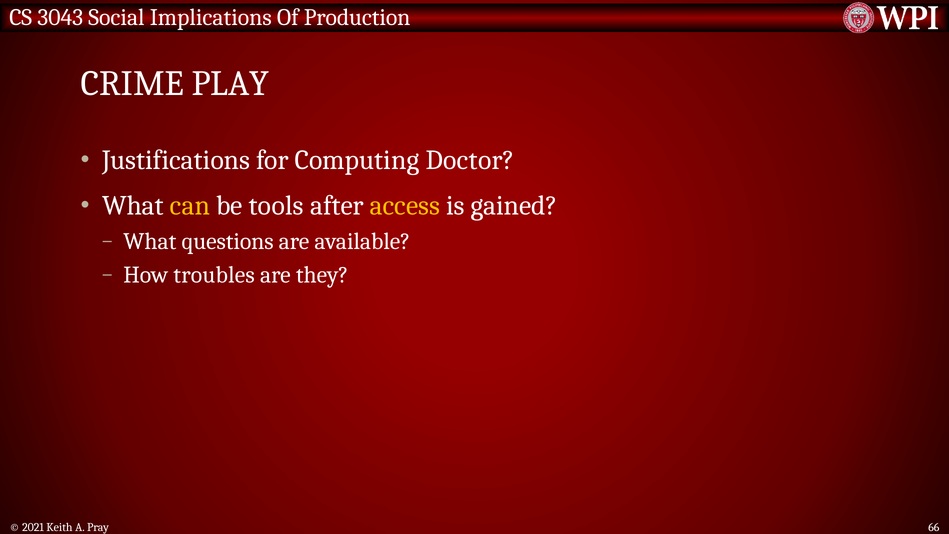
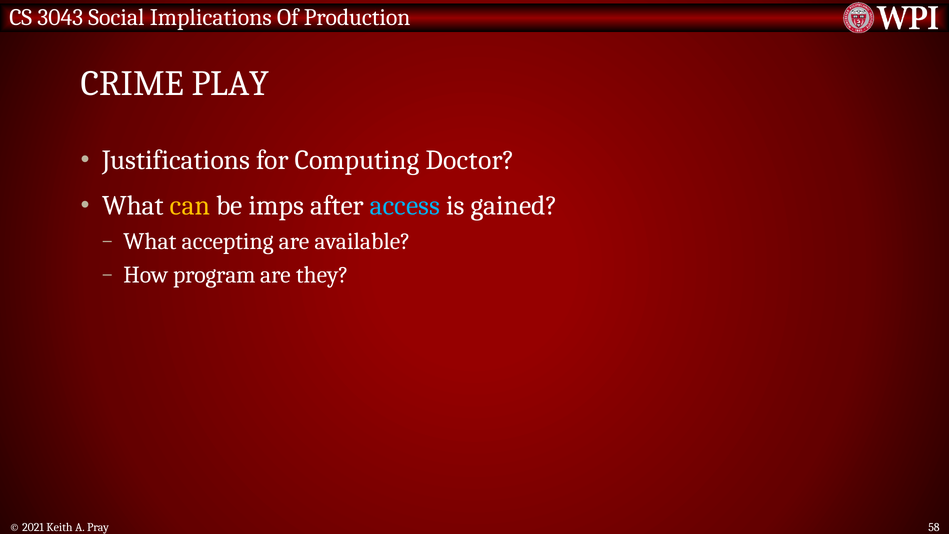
tools: tools -> imps (276, 206)
access colour: yellow -> light blue (405, 206)
questions: questions -> accepting (228, 241)
troubles: troubles -> program (214, 275)
66: 66 -> 58 (934, 527)
